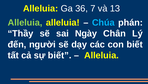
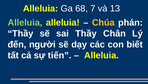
36: 36 -> 68 (82, 8)
Chúa colour: light blue -> yellow (103, 22)
sai Ngày: Ngày -> Thầy (86, 33)
sự biết: biết -> tiến (60, 55)
